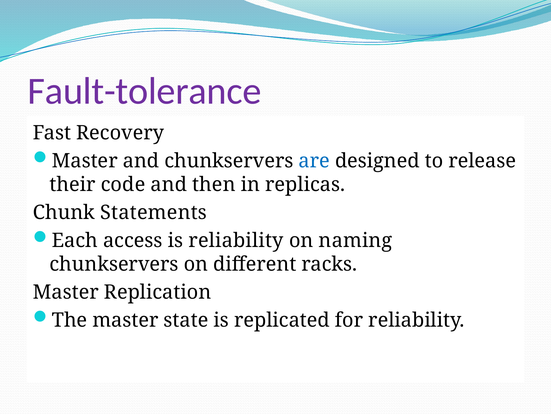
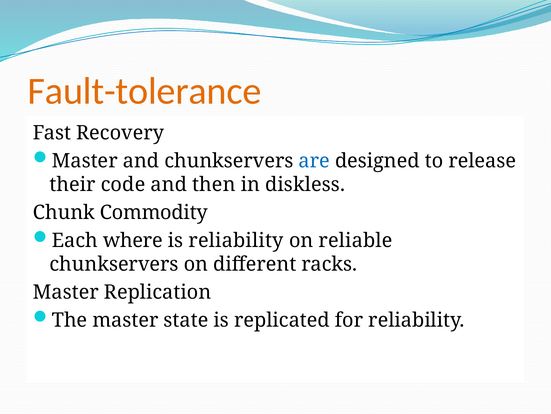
Fault-tolerance colour: purple -> orange (145, 91)
replicas: replicas -> diskless (305, 184)
Statements: Statements -> Commodity (154, 212)
access: access -> where (133, 240)
naming: naming -> reliable (356, 240)
